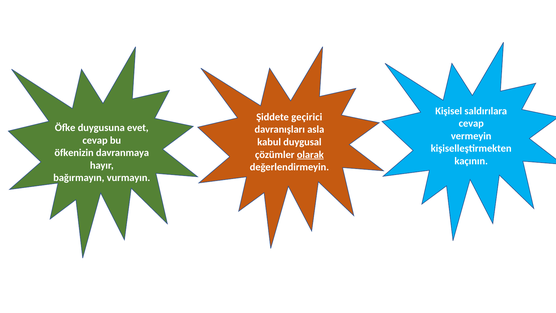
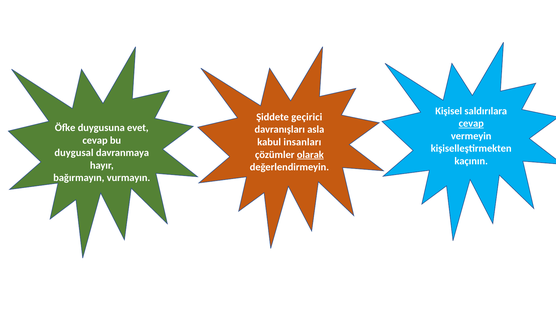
cevap underline: none -> present (471, 123)
duygusal: duygusal -> insanları (302, 142)
öfkenizin: öfkenizin -> duygusal (74, 153)
